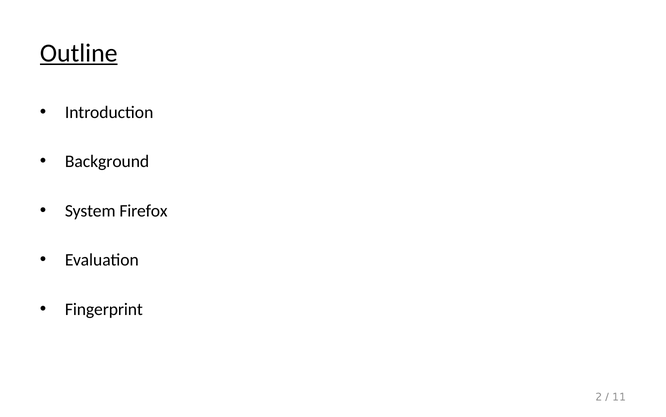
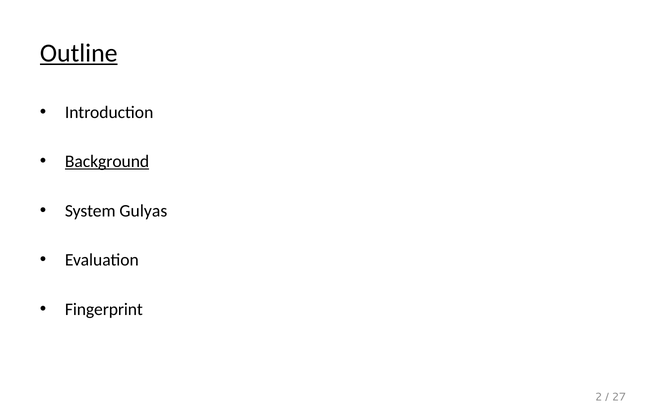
Background underline: none -> present (107, 161)
Firefox: Firefox -> Gulyas (143, 210)
11: 11 -> 27 (619, 396)
